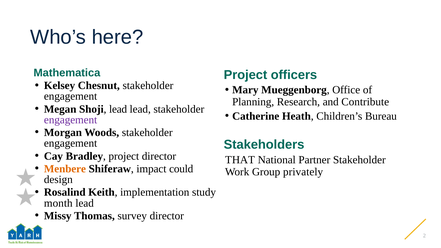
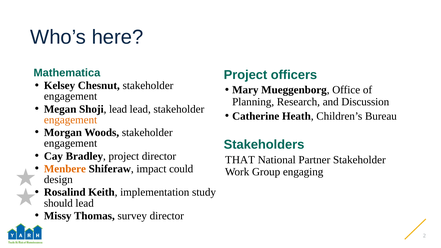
Contribute: Contribute -> Discussion (365, 102)
engagement colour: purple -> orange (71, 120)
privately: privately -> engaging (303, 172)
month: month -> should (58, 203)
